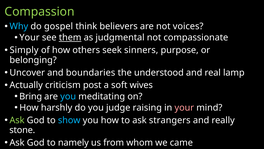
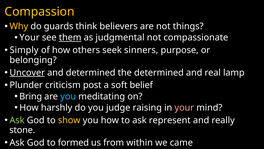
Compassion colour: light green -> yellow (40, 12)
Why colour: light blue -> yellow (19, 26)
gospel: gospel -> guards (59, 26)
voices: voices -> things (188, 26)
Uncover underline: none -> present (27, 72)
and boundaries: boundaries -> determined (91, 72)
the understood: understood -> determined (159, 72)
Actually: Actually -> Plunder (26, 85)
wives: wives -> belief (141, 85)
show colour: light blue -> yellow (69, 120)
strangers: strangers -> represent (170, 120)
namely: namely -> formed (73, 142)
whom: whom -> within (140, 142)
